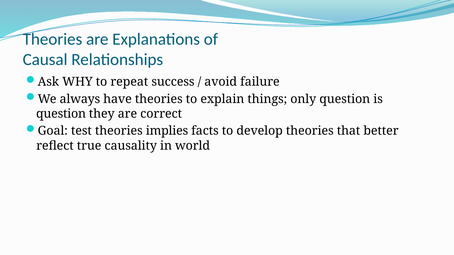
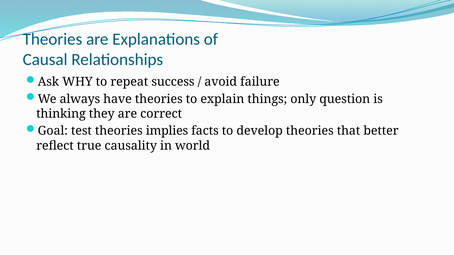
question: question -> thinking (61, 114)
